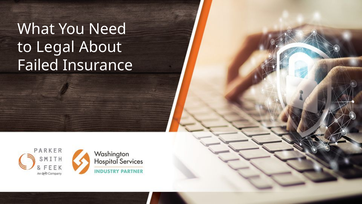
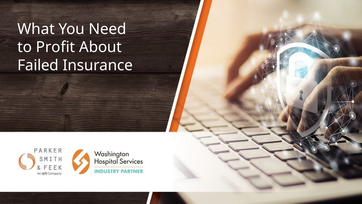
Legal: Legal -> Profit (56, 47)
